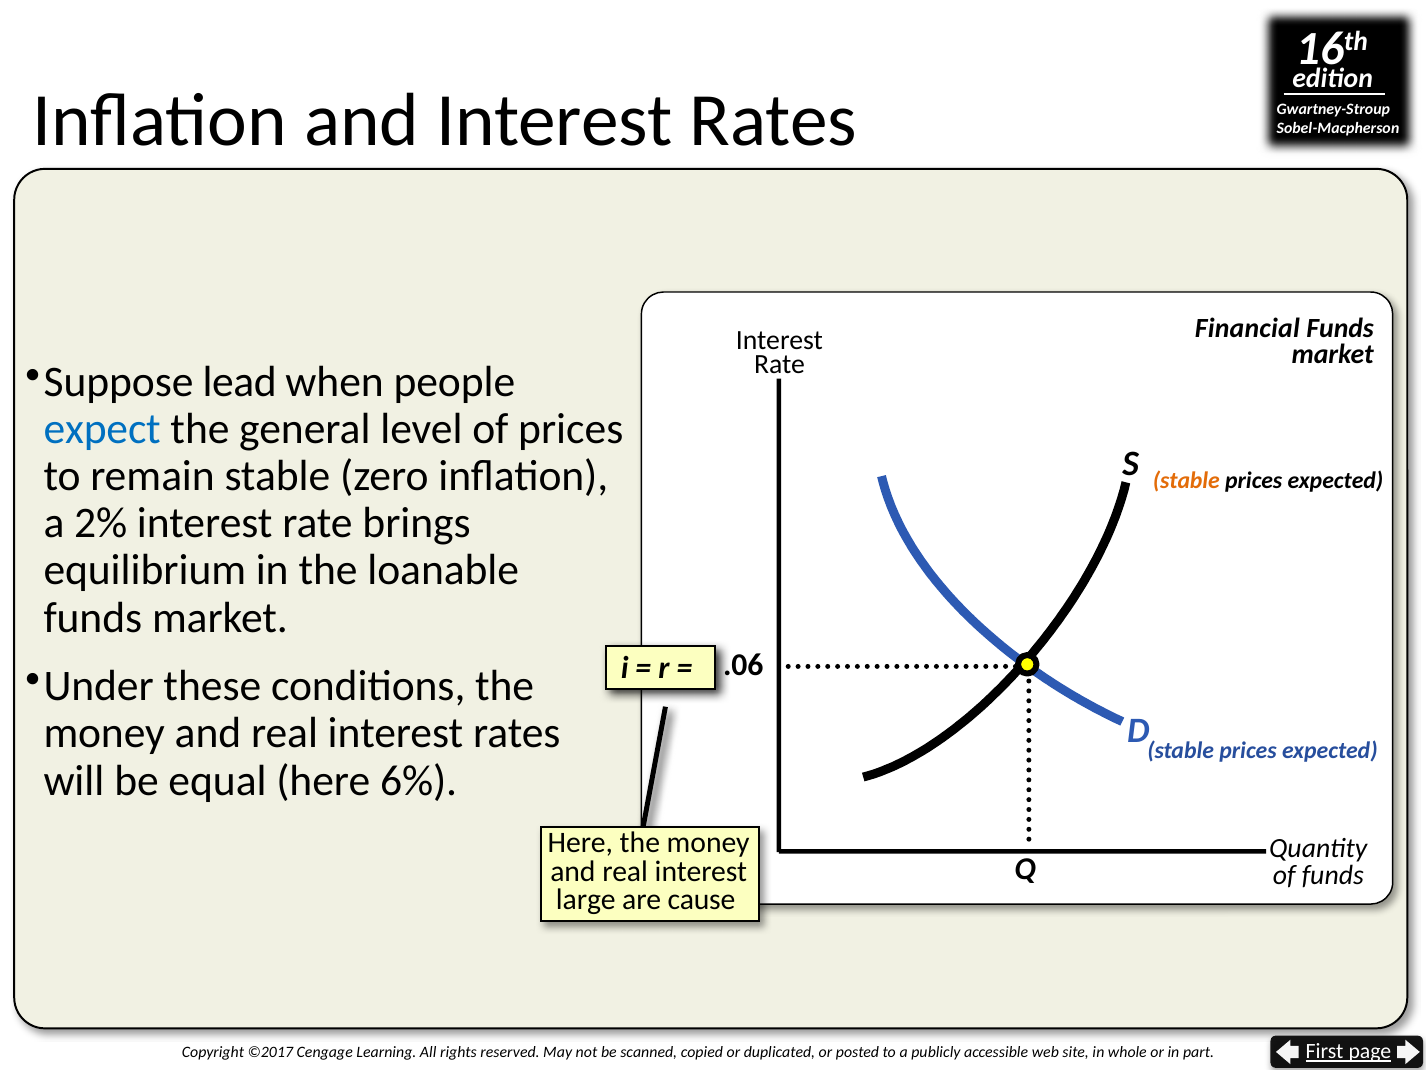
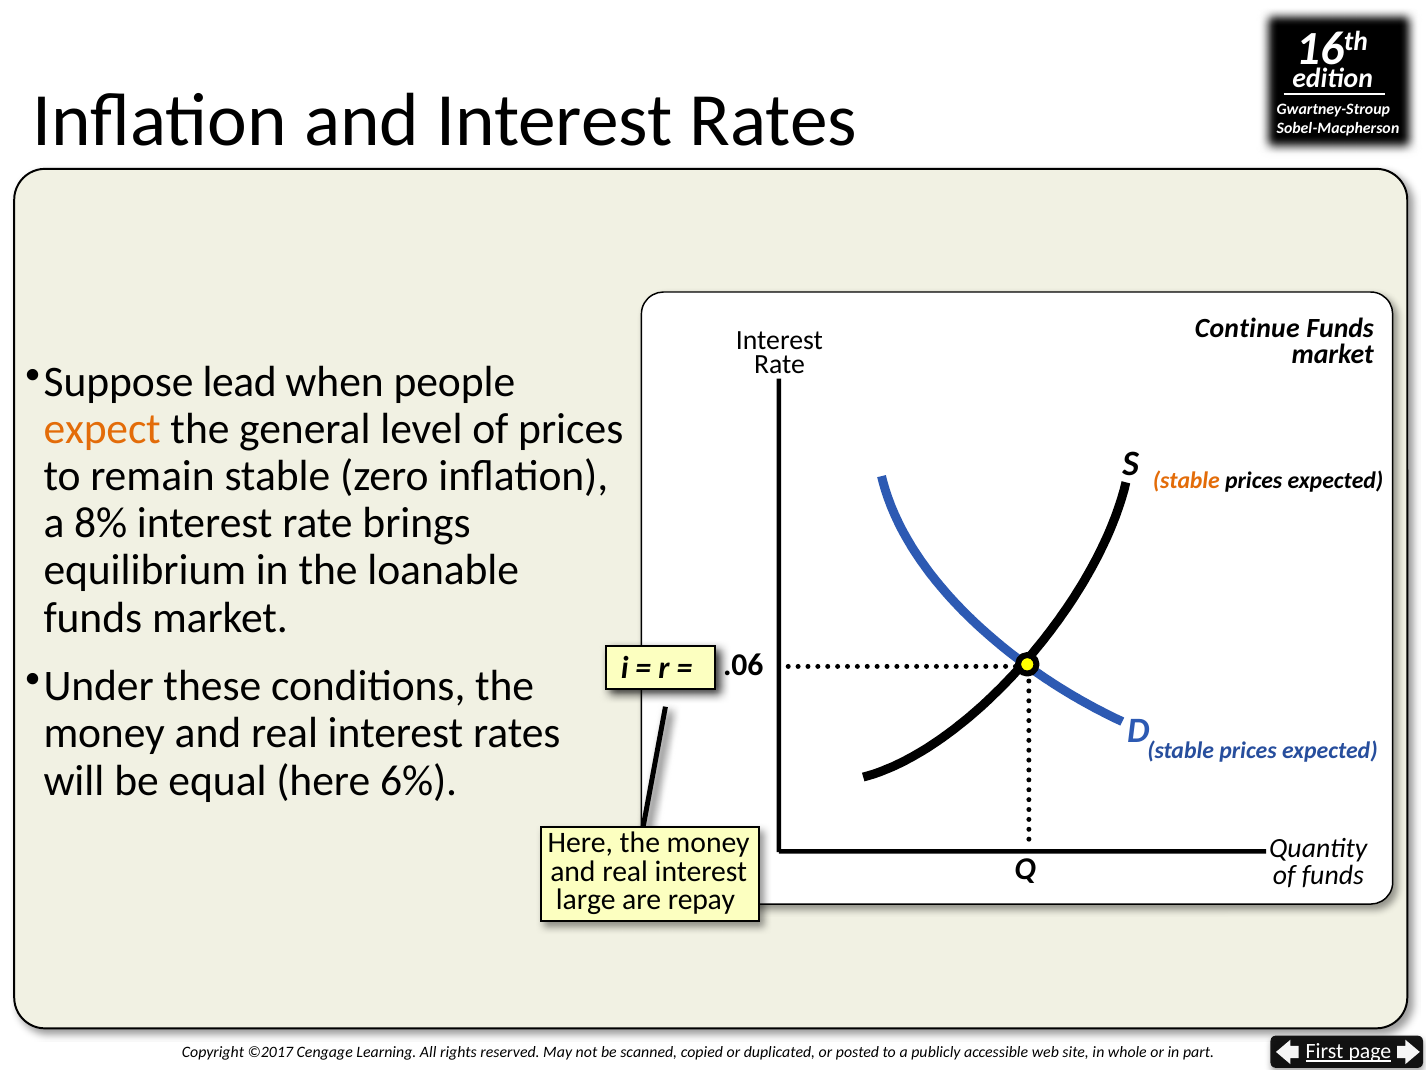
Financial: Financial -> Continue (1247, 328)
expect colour: blue -> orange (102, 429)
2%: 2% -> 8% (101, 523)
cause: cause -> repay (701, 899)
